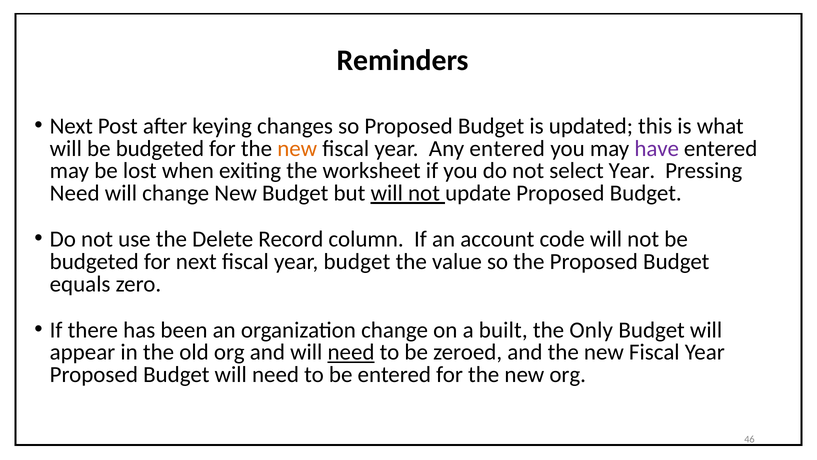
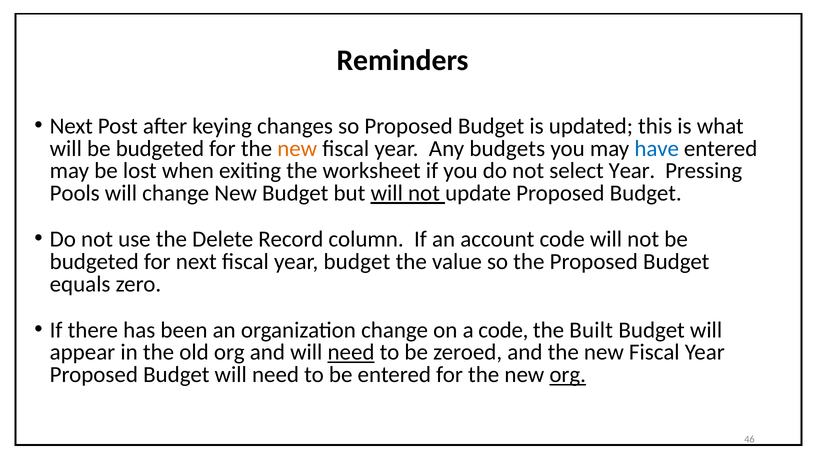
Any entered: entered -> budgets (507, 148)
have colour: purple -> blue (657, 148)
Need: Need -> Pools (75, 193)
a built: built -> code (503, 330)
Only: Only -> Built (591, 330)
org underline: none -> present (568, 374)
